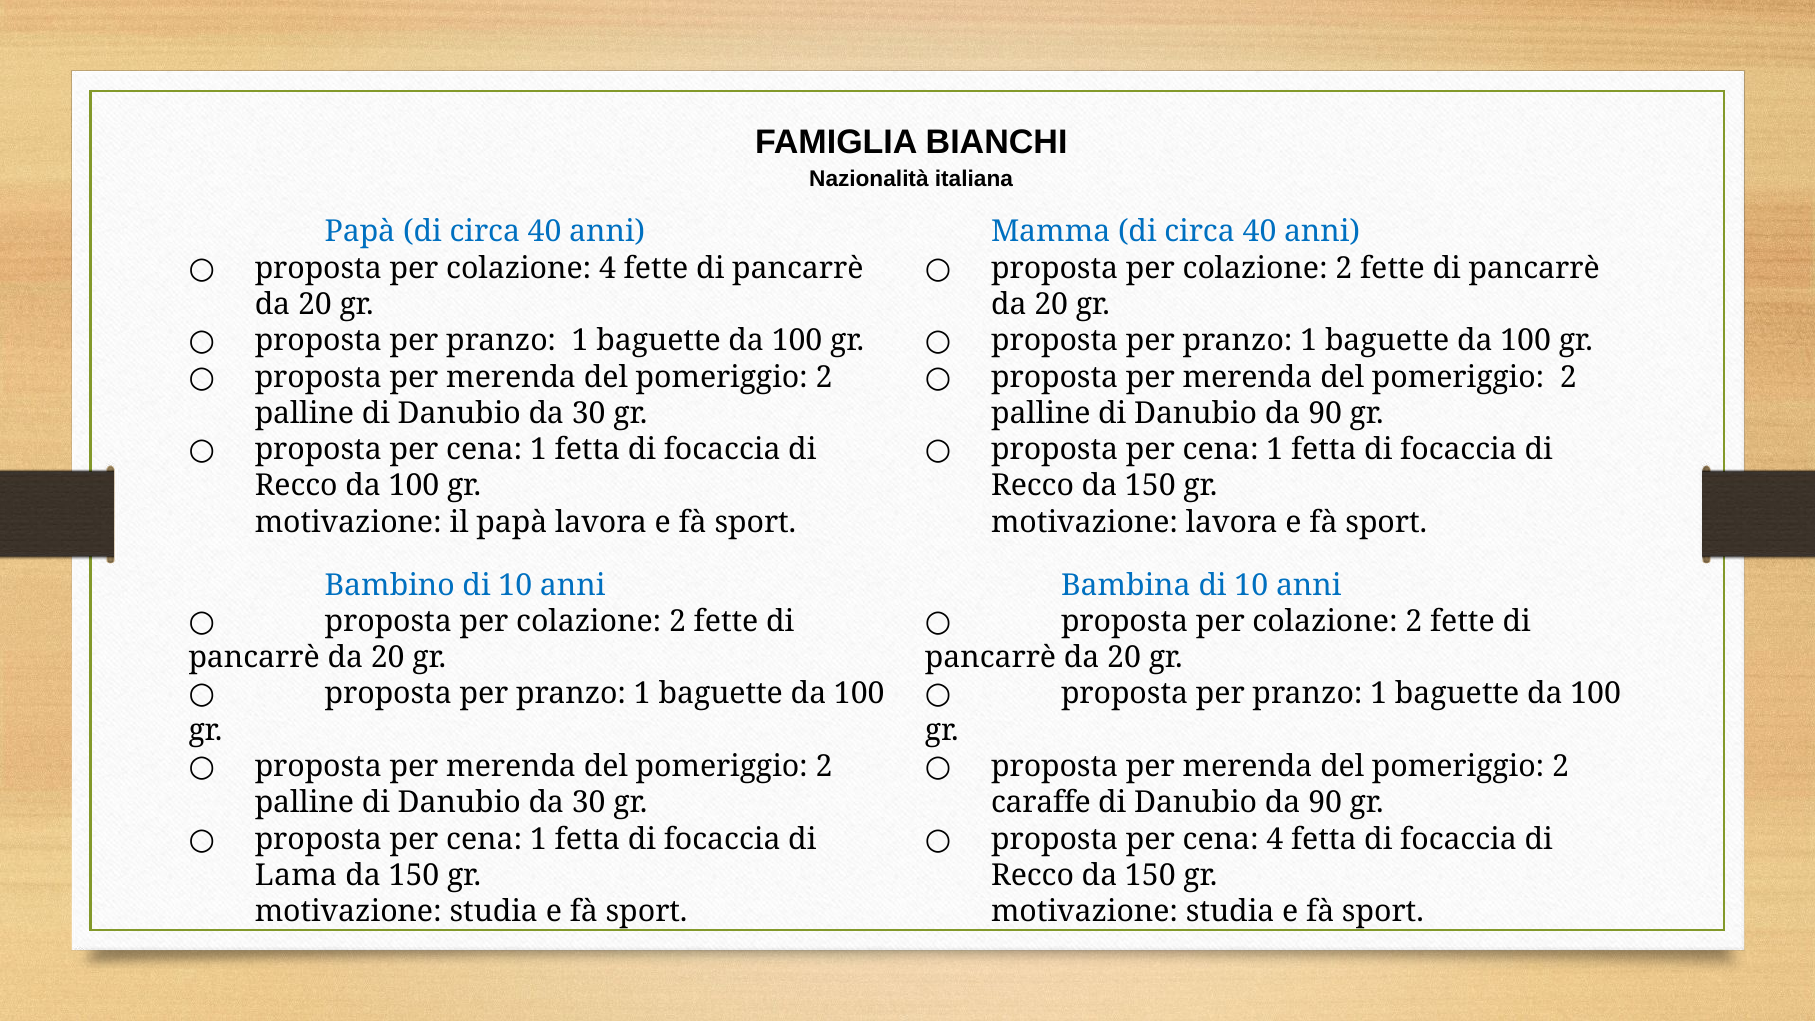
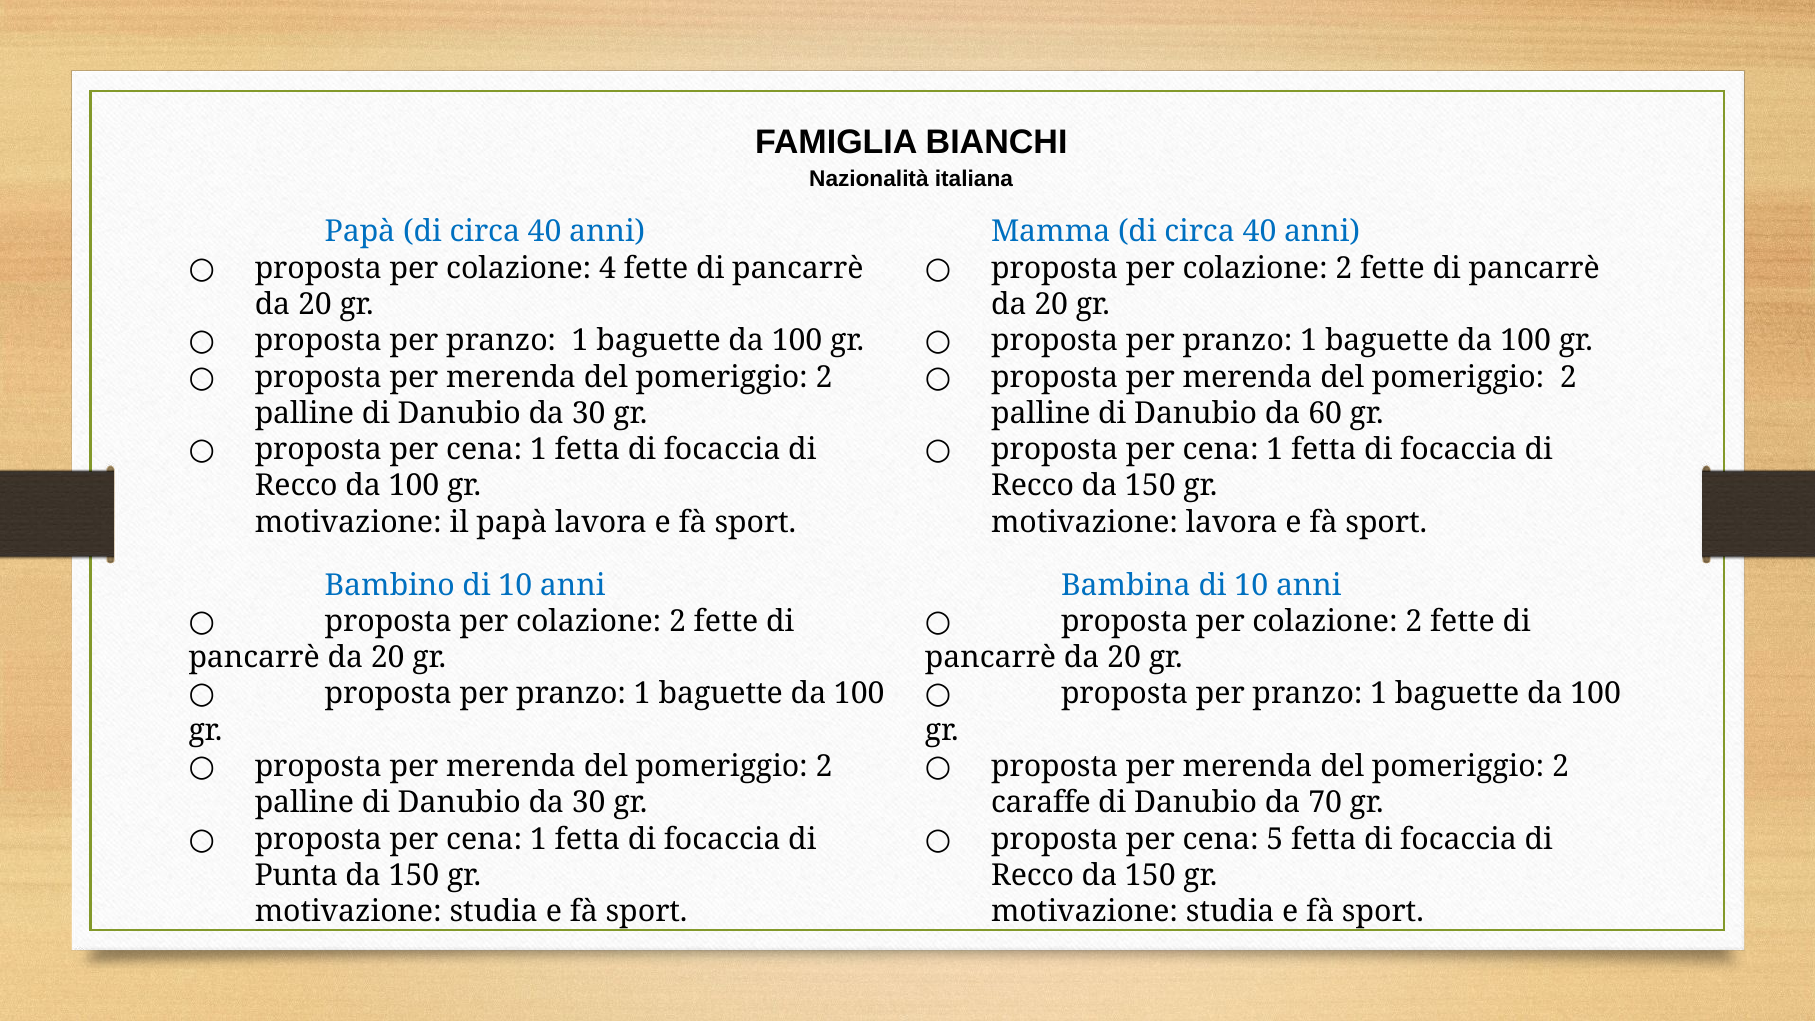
90: 90 -> 60 (1325, 413)
90: 90 -> 70 (1325, 803)
cena 4: 4 -> 5 (1275, 839)
Lama: Lama -> Punta (296, 875)
